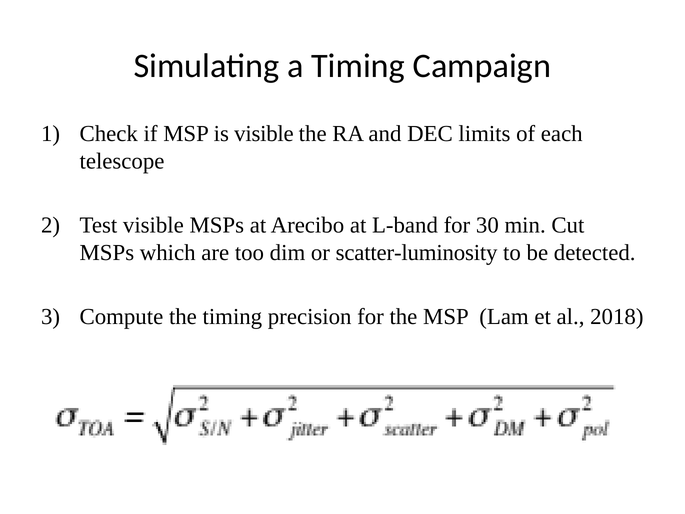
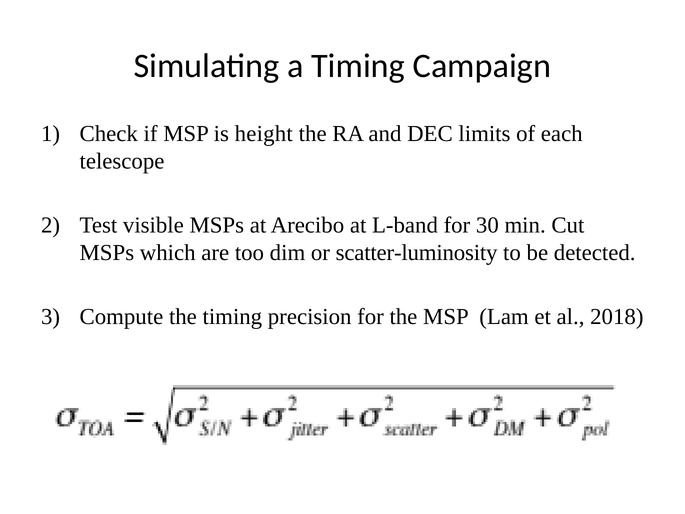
is visible: visible -> height (264, 134)
